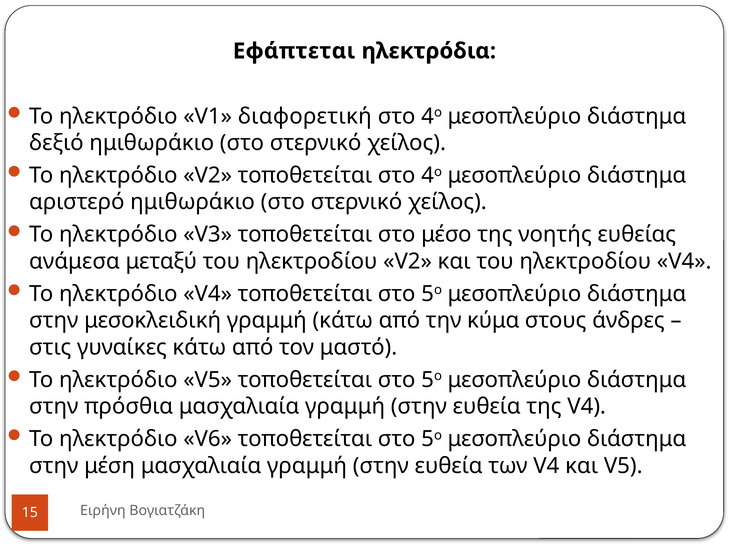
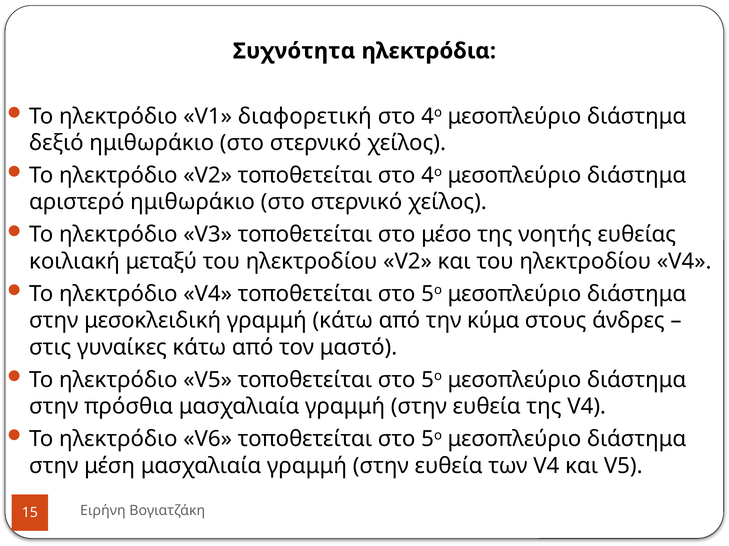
Εφάπτεται: Εφάπτεται -> Συχνότητα (294, 51)
ανάμεσα: ανάμεσα -> κοιλιακή (74, 262)
